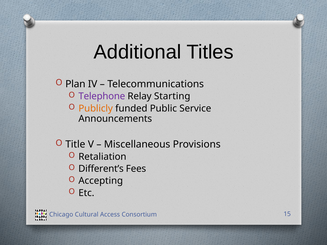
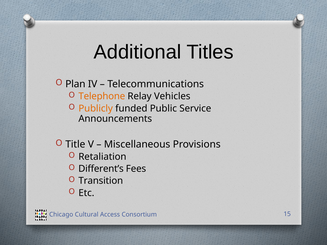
Telephone colour: purple -> orange (102, 96)
Starting: Starting -> Vehicles (172, 96)
Accepting: Accepting -> Transition (101, 181)
